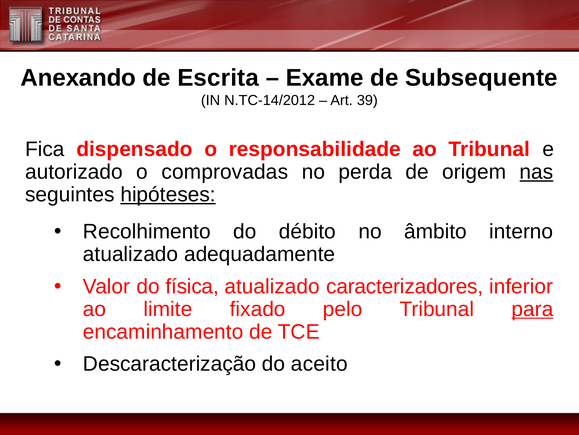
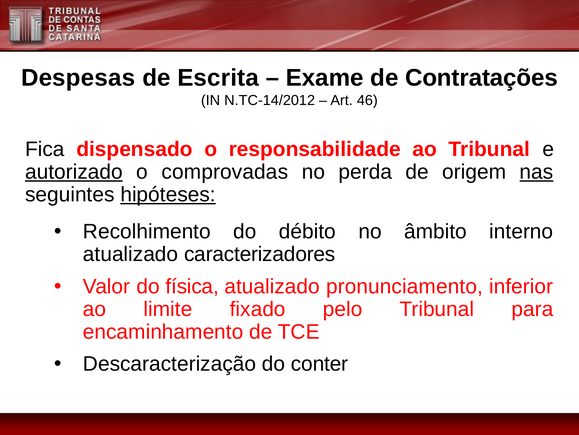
Anexando: Anexando -> Despesas (78, 78)
Subsequente: Subsequente -> Contratações (481, 78)
39: 39 -> 46 (367, 100)
autorizado underline: none -> present (74, 172)
adequadamente: adequadamente -> caracterizadores (260, 254)
caracterizadores: caracterizadores -> pronunciamento (404, 286)
para underline: present -> none (532, 309)
aceito: aceito -> conter (320, 363)
